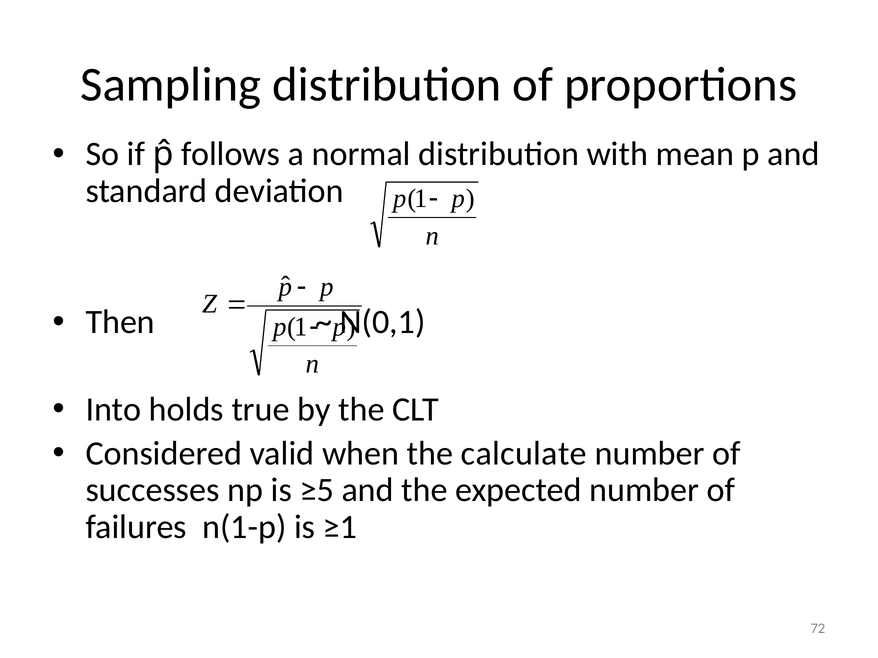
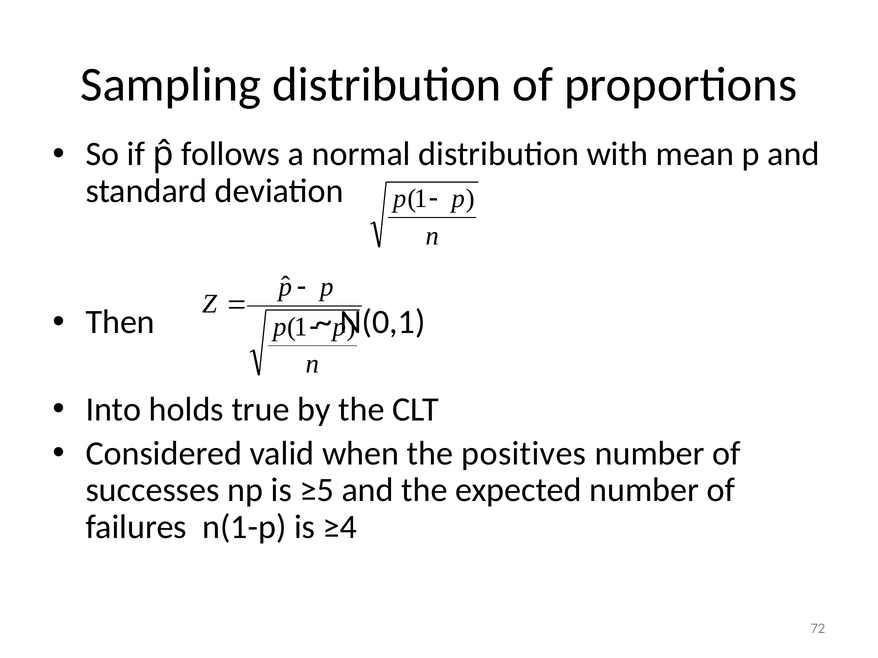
calculate: calculate -> positives (524, 454)
≥1: ≥1 -> ≥4 (340, 527)
